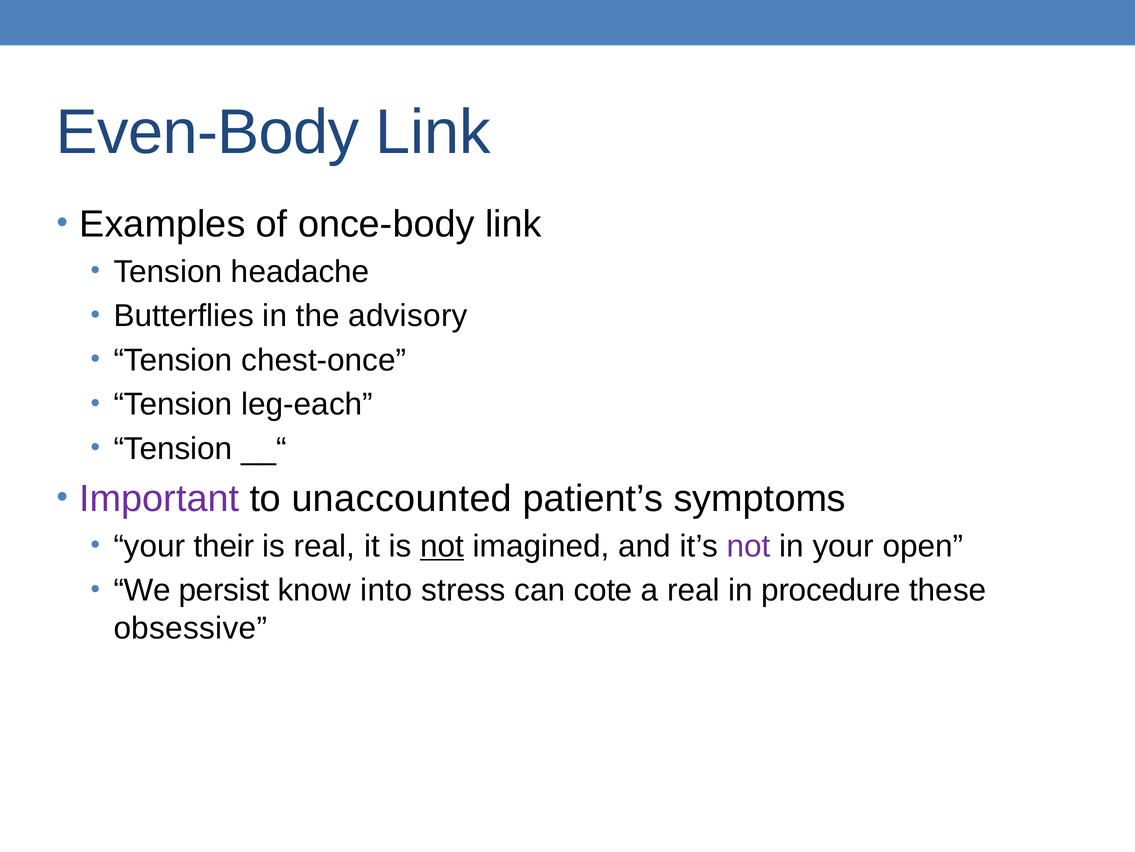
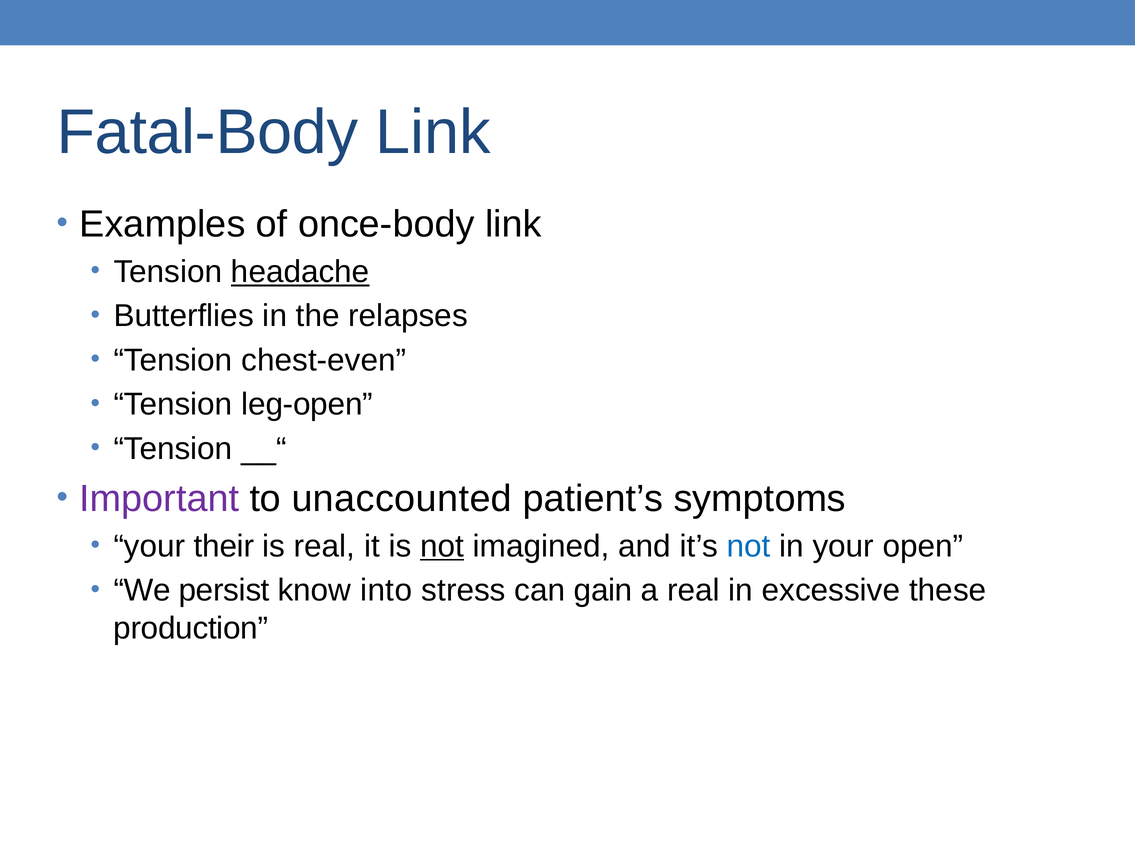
Even-Body: Even-Body -> Fatal-Body (207, 132)
headache underline: none -> present (300, 272)
advisory: advisory -> relapses (408, 316)
chest-once: chest-once -> chest-even (324, 360)
leg-each: leg-each -> leg-open (307, 404)
not colour: purple -> blue (748, 546)
cote: cote -> gain (603, 590)
procedure: procedure -> excessive (831, 590)
obsessive: obsessive -> production (191, 628)
